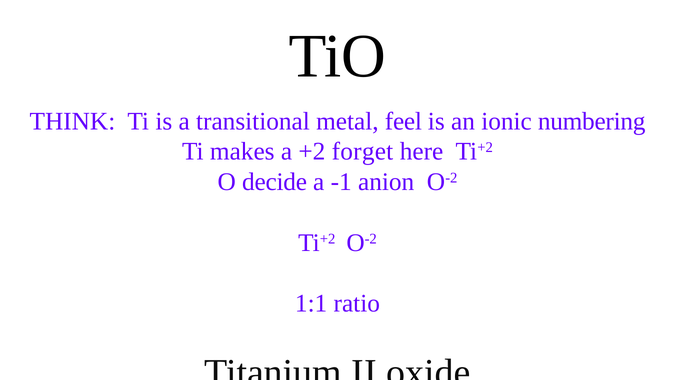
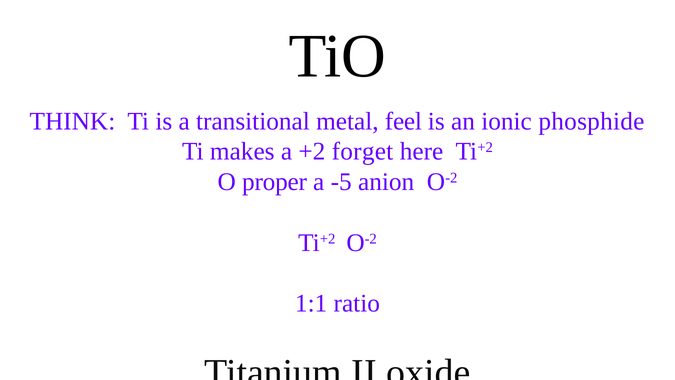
numbering: numbering -> phosphide (591, 121)
decide: decide -> proper (275, 182)
-1: -1 -> -5 (341, 182)
